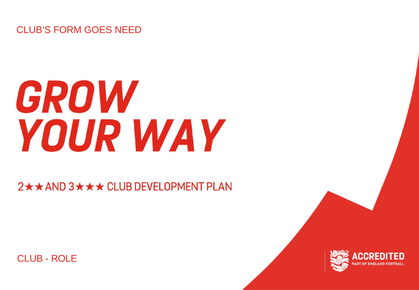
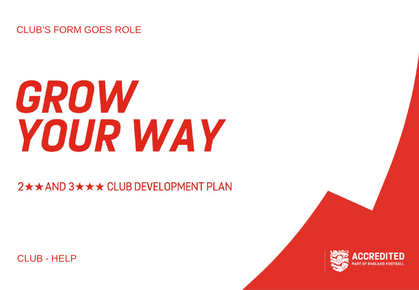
NEED: NEED -> ROLE (128, 30)
ROLE: ROLE -> HELP (64, 259)
